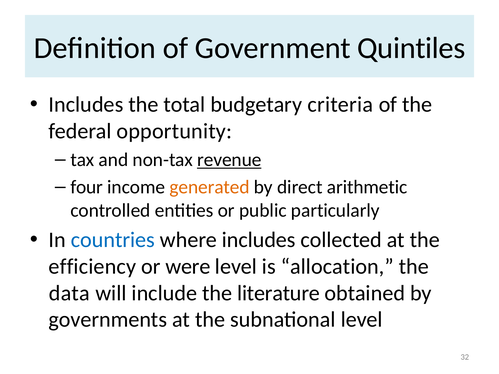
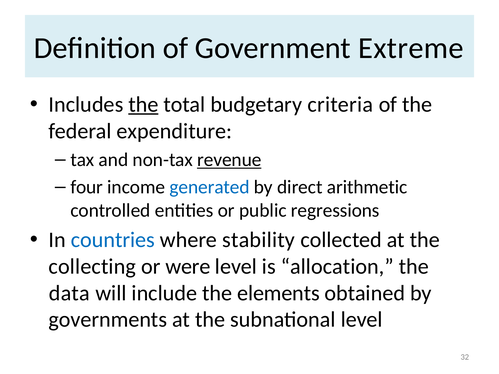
Quintiles: Quintiles -> Extreme (411, 48)
the underline: none -> present (143, 105)
opportunity: opportunity -> expenditure (174, 131)
generated colour: orange -> blue (210, 187)
particularly: particularly -> regressions (335, 210)
where includes: includes -> stability (259, 240)
efficiency: efficiency -> collecting (92, 267)
literature: literature -> elements (279, 293)
